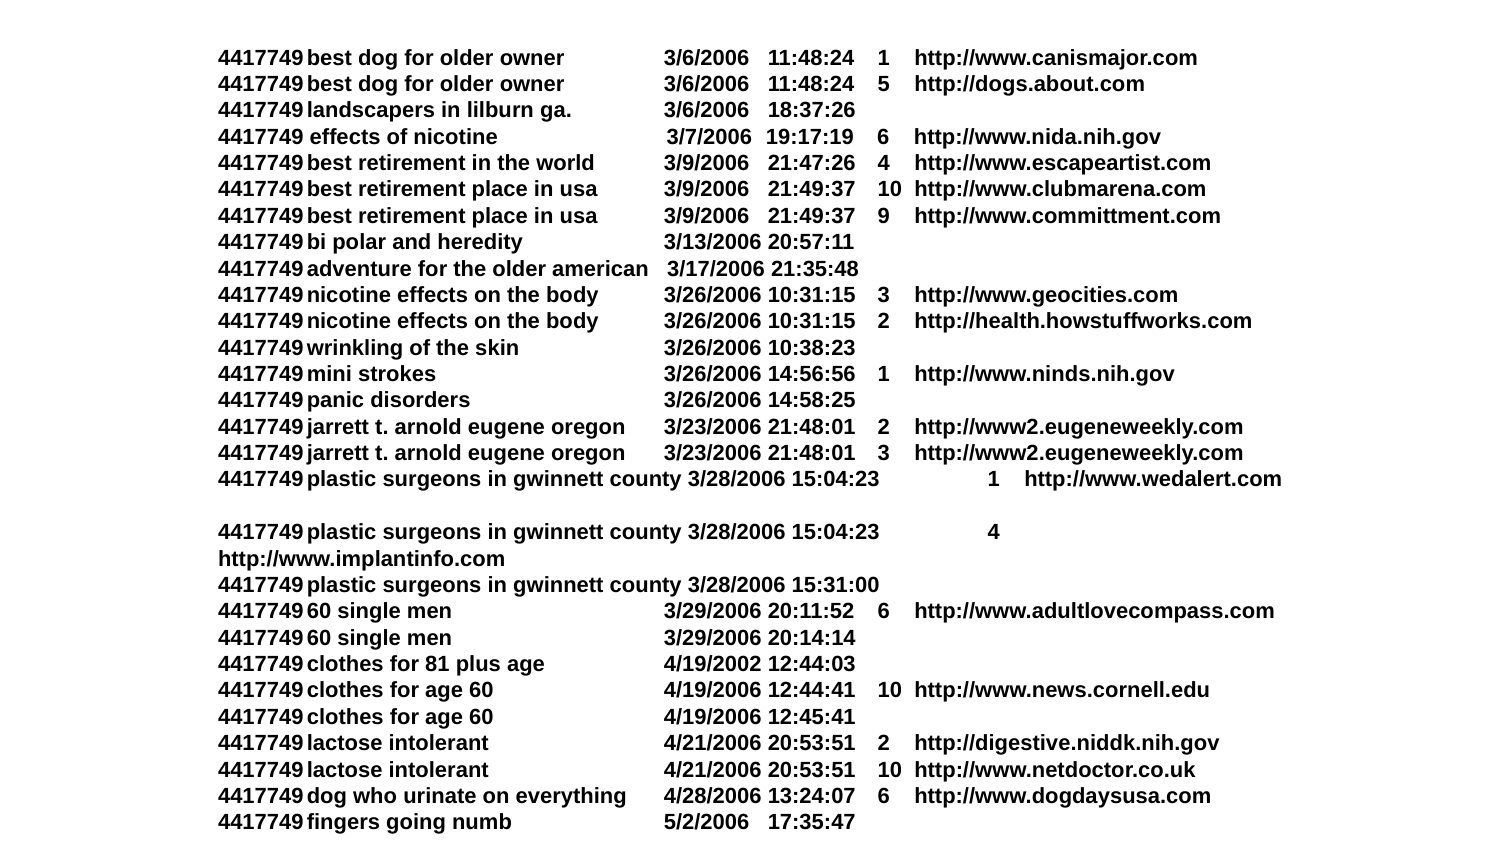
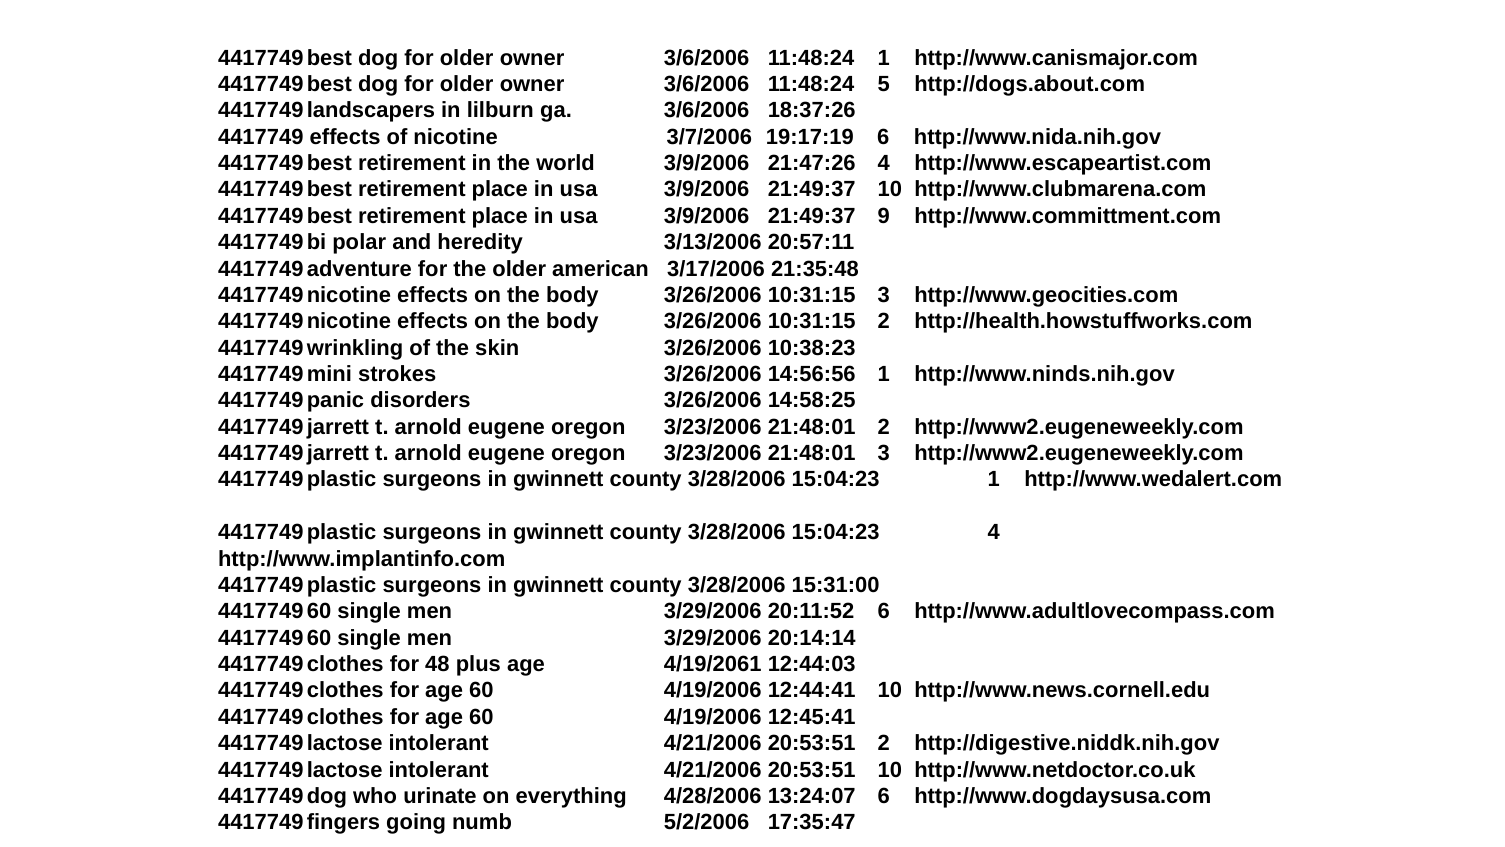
81: 81 -> 48 (437, 664)
4/19/2002: 4/19/2002 -> 4/19/2061 (713, 664)
